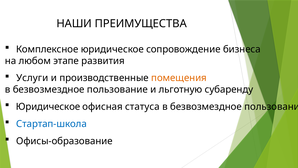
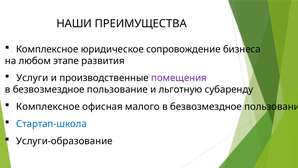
помещения colour: orange -> purple (179, 78)
Юридическое: Юридическое -> Комплексное (48, 107)
статуса: статуса -> малого (142, 107)
Офисы-образование: Офисы-образование -> Услуги-образование (64, 141)
